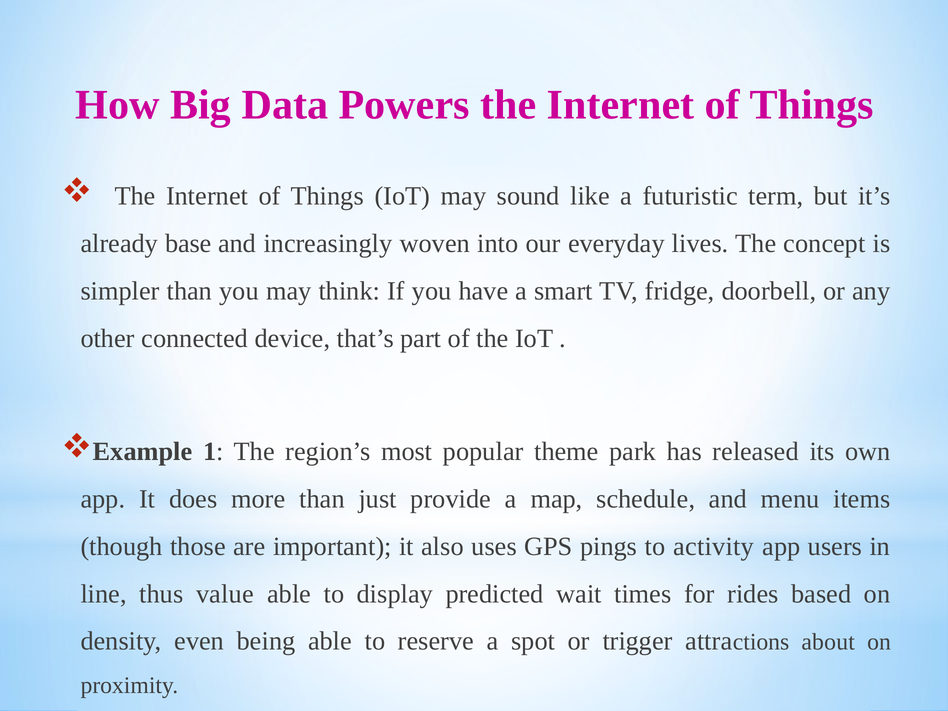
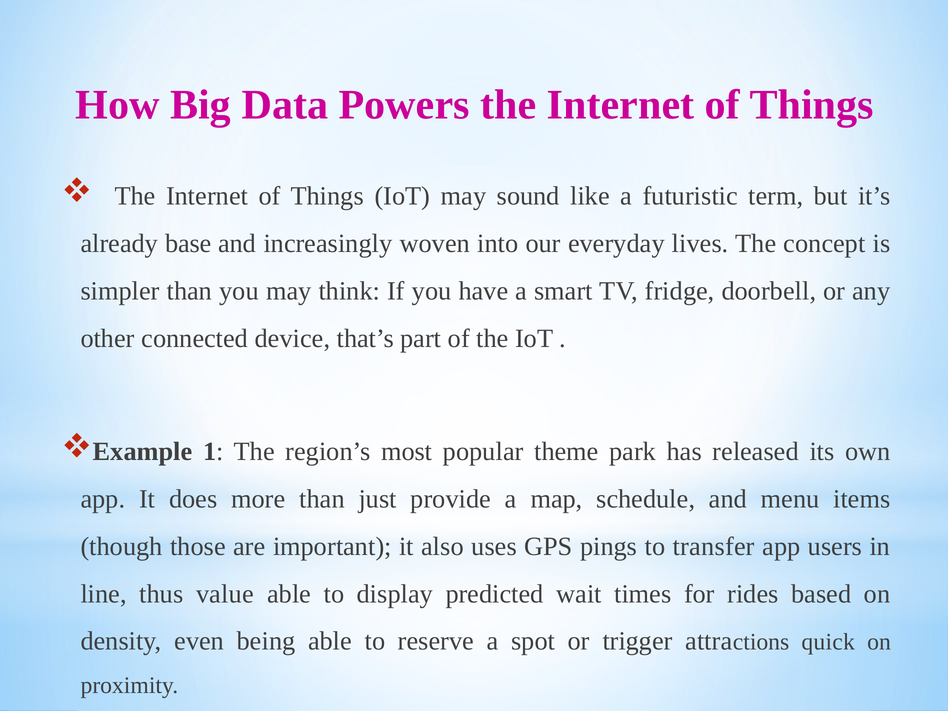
activity: activity -> transfer (714, 546)
about: about -> quick (828, 642)
